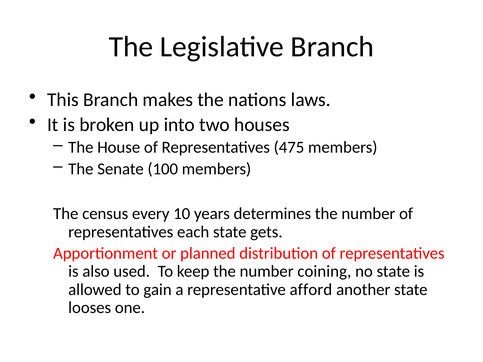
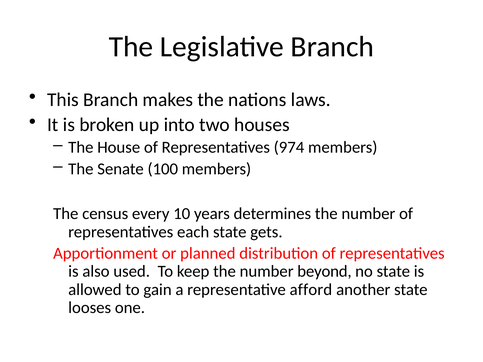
475: 475 -> 974 (289, 147)
coining: coining -> beyond (324, 272)
